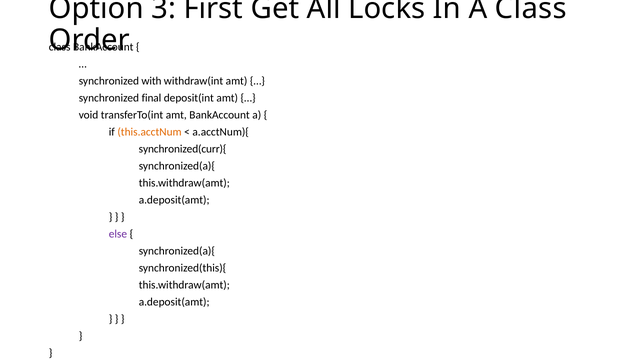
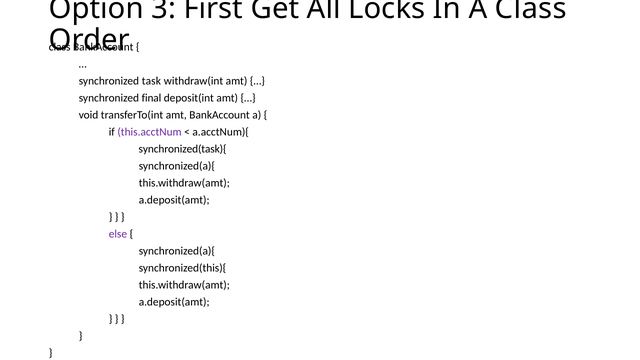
with: with -> task (151, 81)
this.acctNum colour: orange -> purple (150, 132)
synchronized(curr){: synchronized(curr){ -> synchronized(task){ (183, 149)
